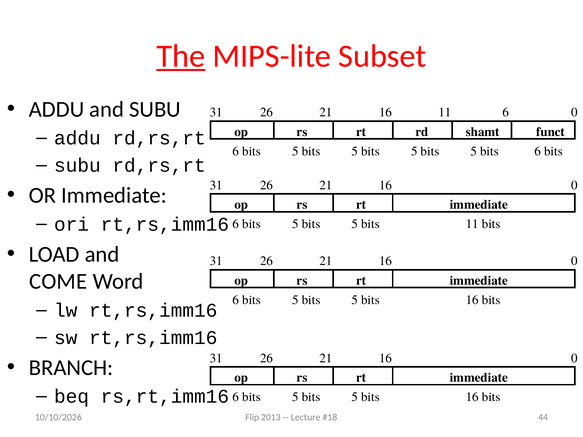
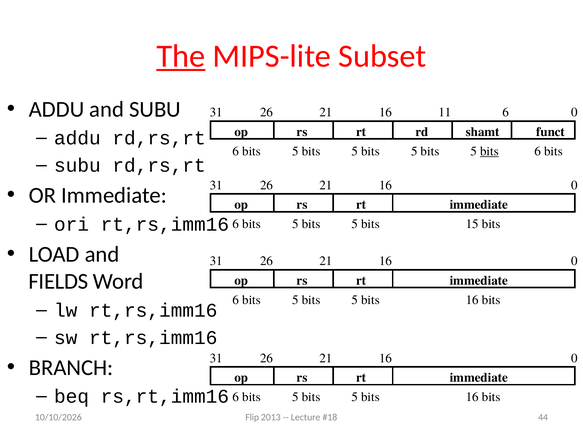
bits underline: none -> present (489, 151)
bits 11: 11 -> 15 (472, 224)
COME: COME -> FIELDS (58, 282)
